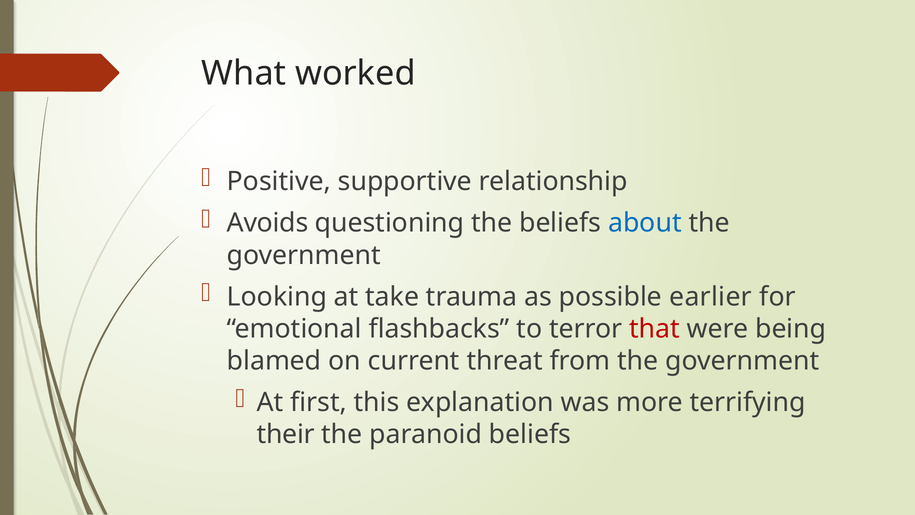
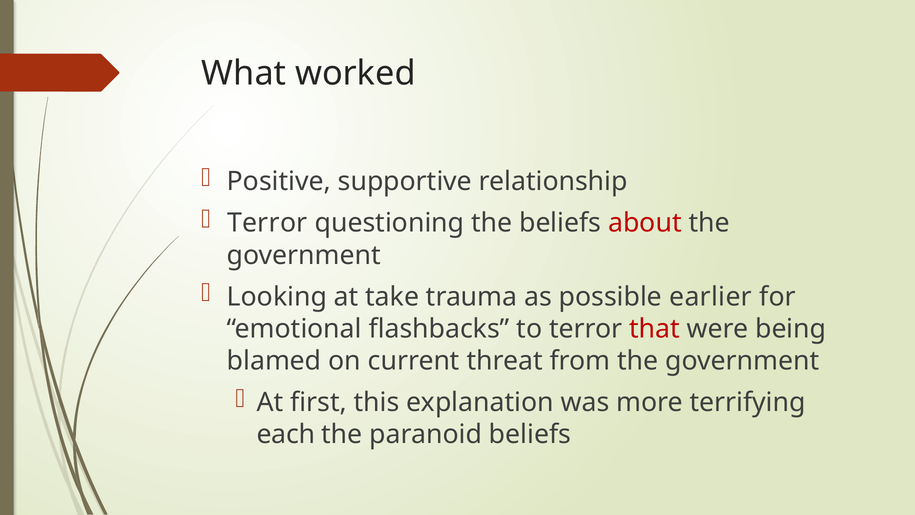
Avoids: Avoids -> Terror (267, 223)
about colour: blue -> red (645, 223)
their: their -> each (286, 434)
